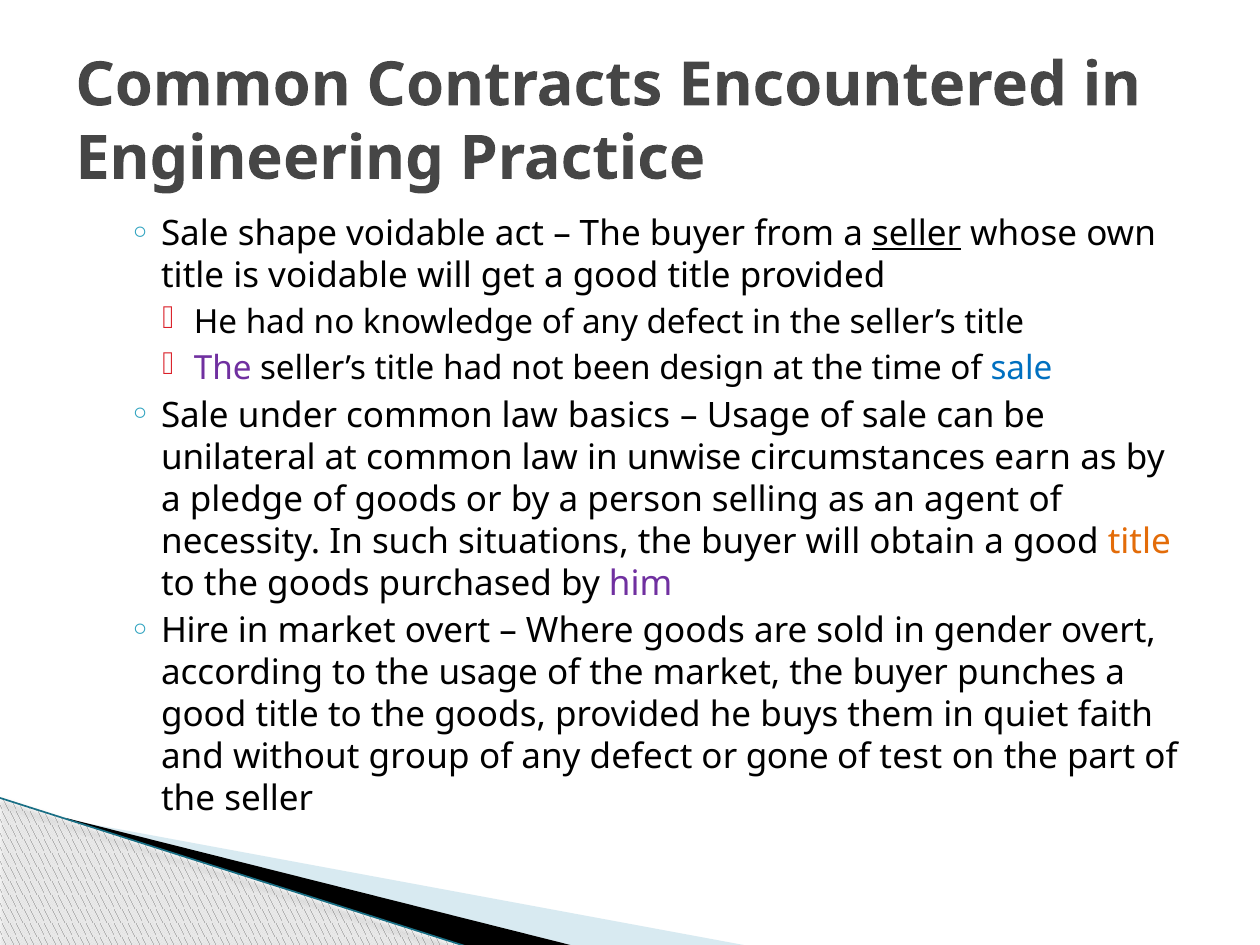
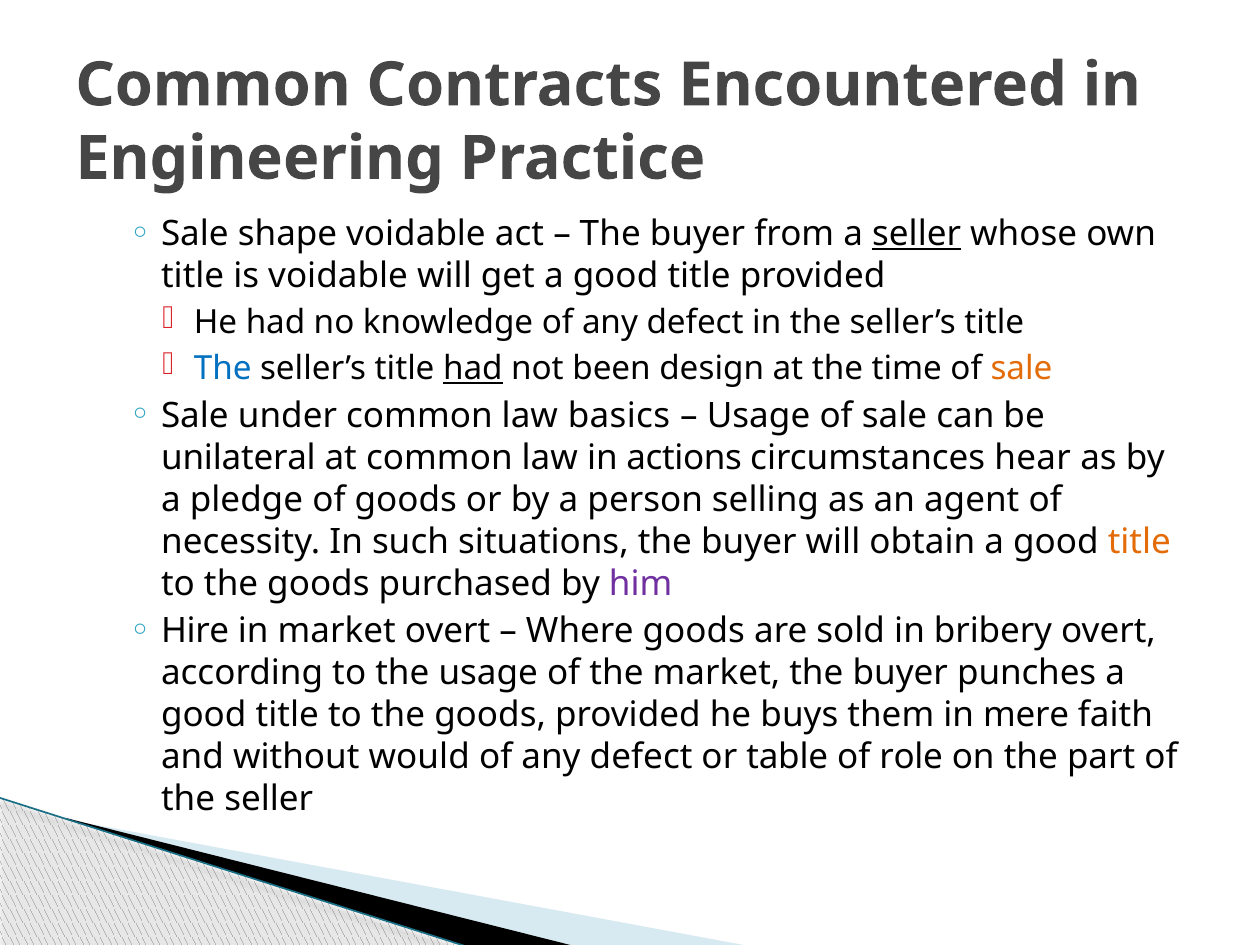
The colour: purple -> blue (223, 369)
had underline: none -> present (473, 369)
sale colour: blue -> orange (1021, 369)
unwise: unwise -> actions (684, 458)
earn: earn -> hear (1033, 458)
gender: gender -> bribery (993, 631)
quiet: quiet -> mere (1026, 715)
group: group -> would (419, 757)
gone: gone -> table (787, 757)
test: test -> role (911, 757)
